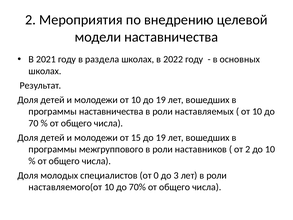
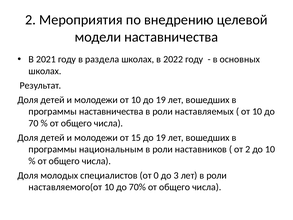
межгруппового: межгруппового -> национальным (111, 149)
